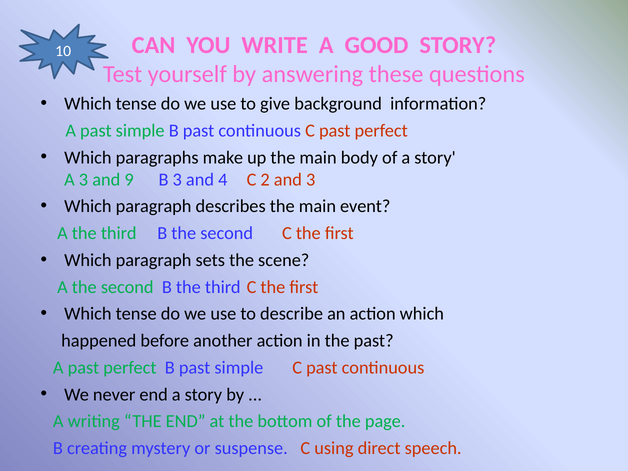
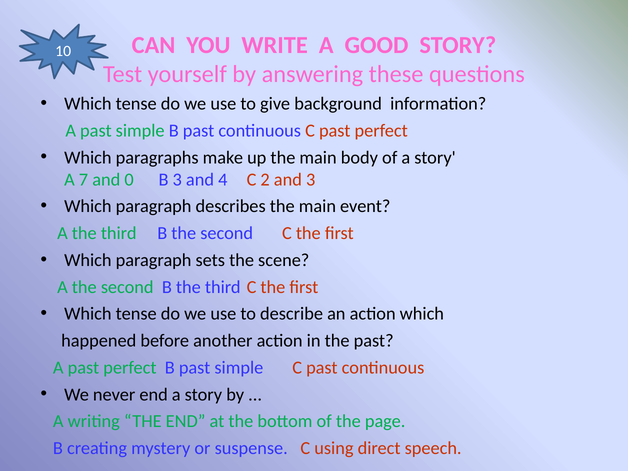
A 3: 3 -> 7 (83, 179)
9: 9 -> 0 (129, 179)
